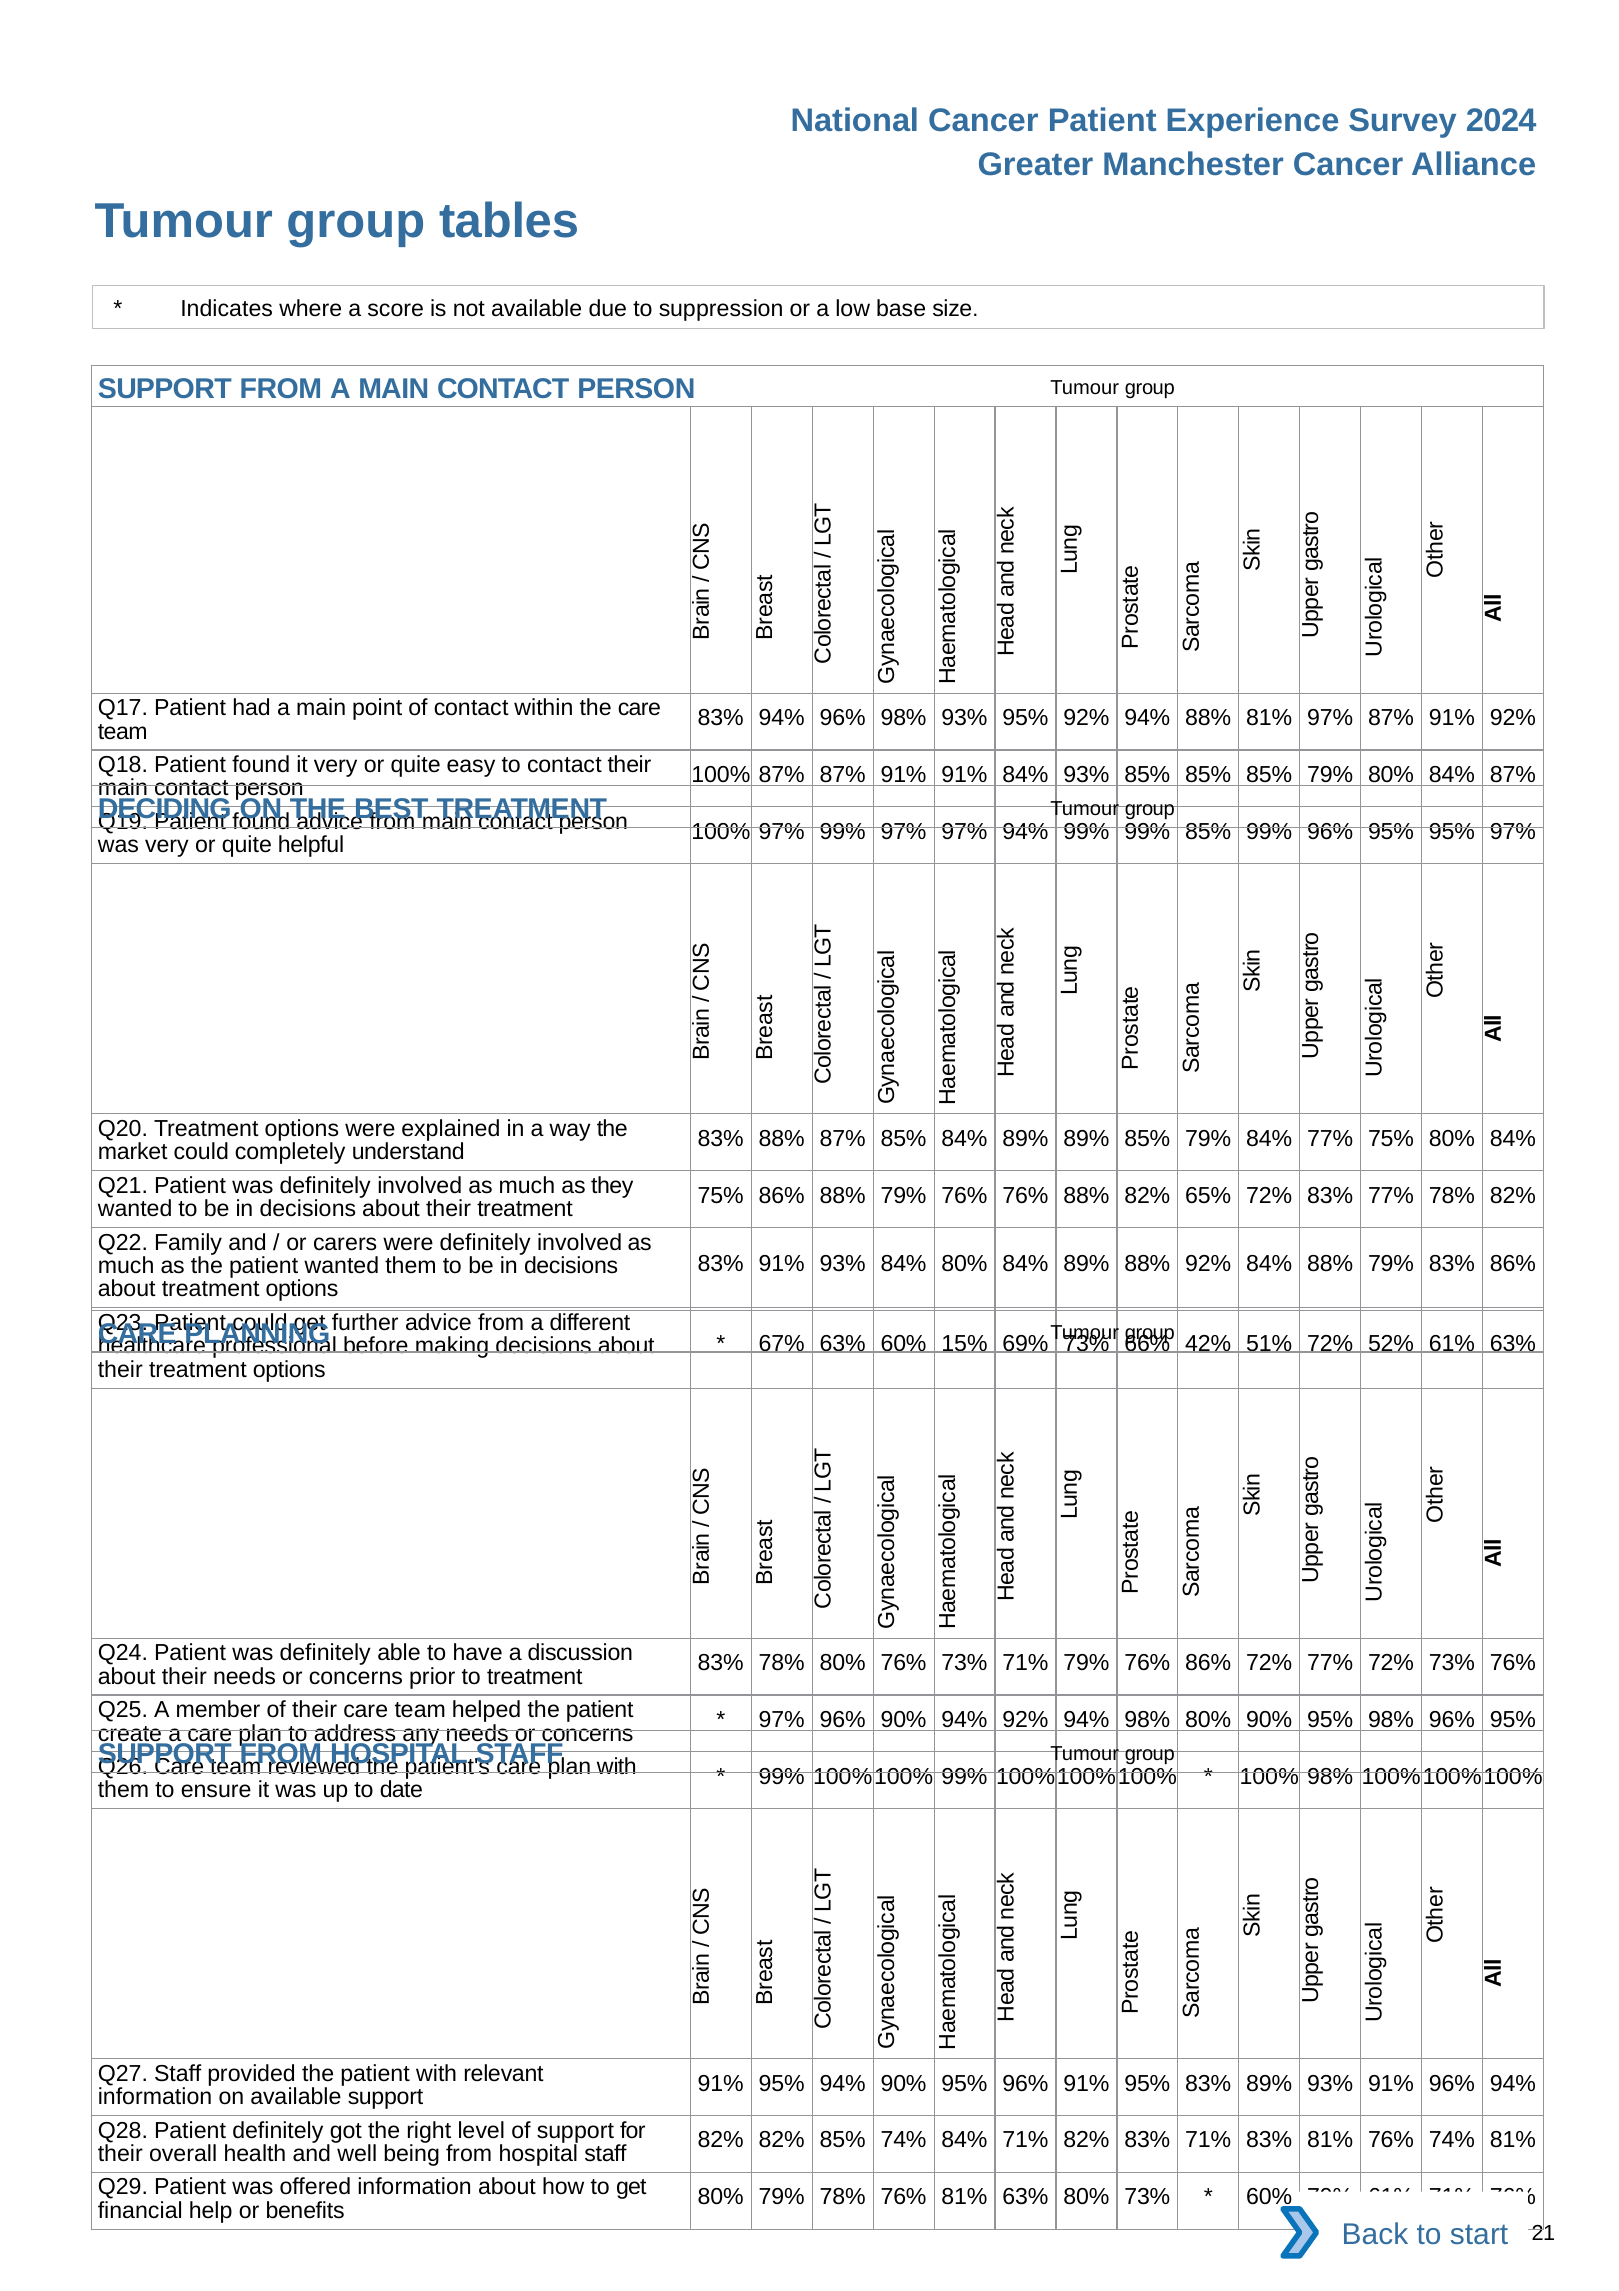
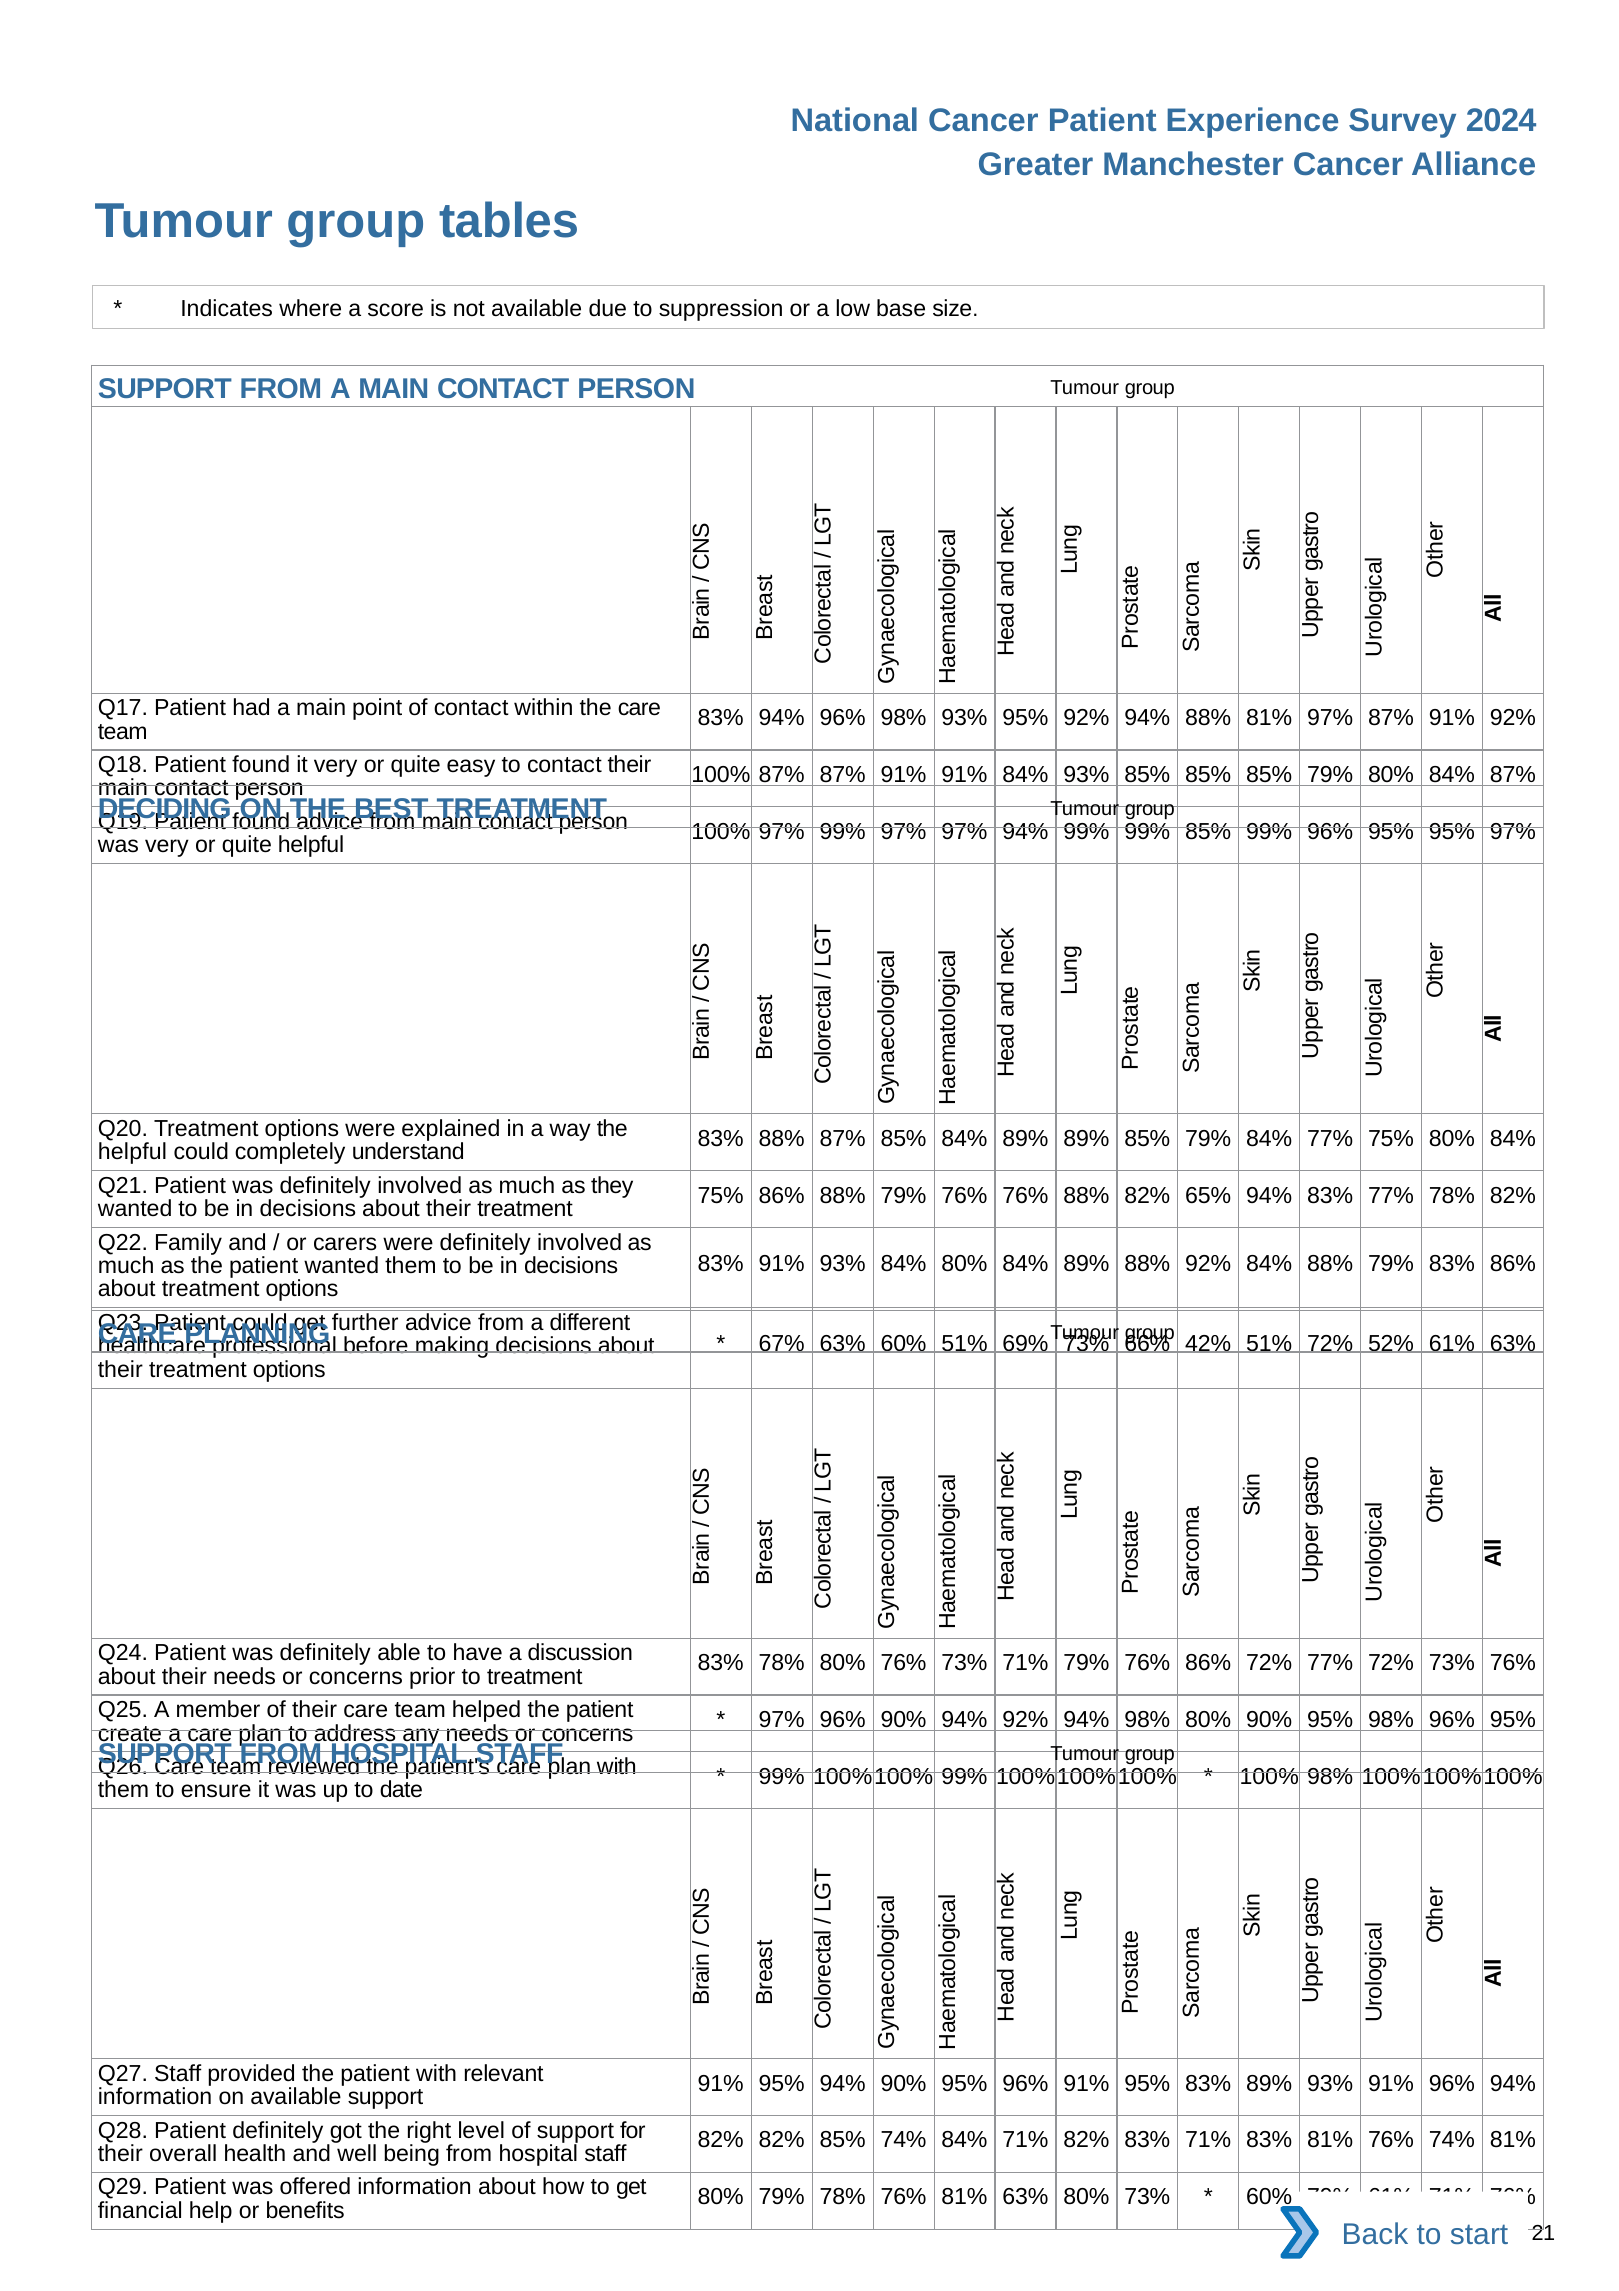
market: market -> helpful (132, 1152)
65% 72%: 72% -> 94% (1269, 1196)
60% 15%: 15% -> 51% (965, 1344)
